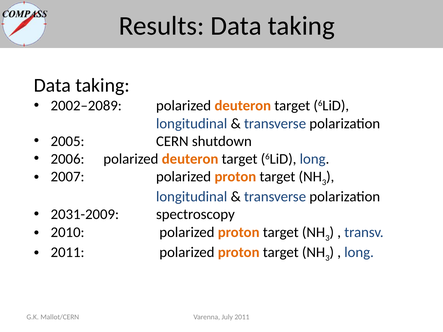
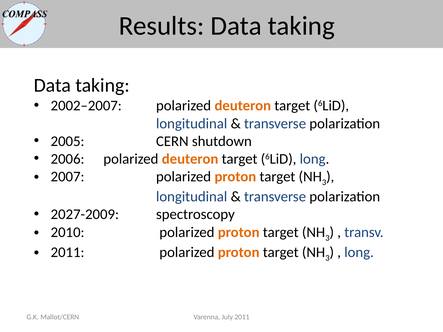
2002–2089: 2002–2089 -> 2002–2007 (86, 106)
2031-2009: 2031-2009 -> 2027-2009 (85, 215)
